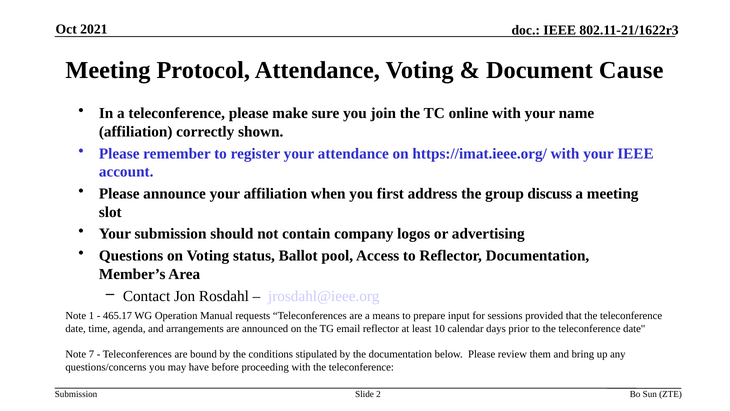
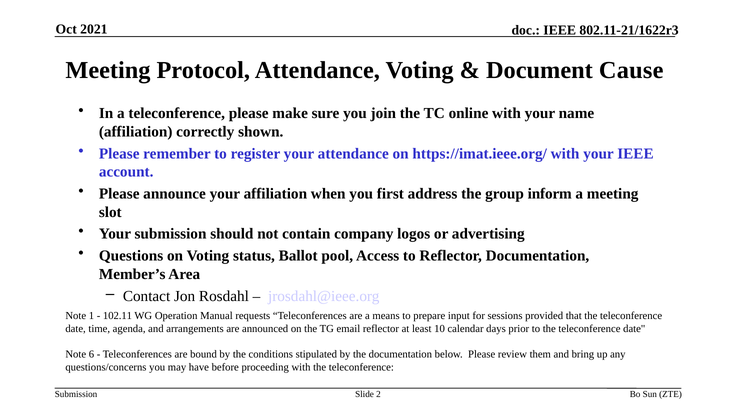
discuss: discuss -> inform (550, 194)
465.17: 465.17 -> 102.11 (117, 316)
7: 7 -> 6 (91, 354)
